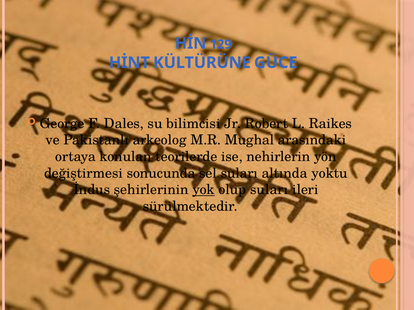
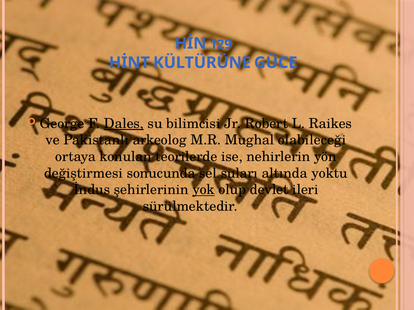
Dales underline: none -> present (124, 124)
arasındaki: arasındaki -> olabileceği (312, 140)
olup suları: suları -> devlet (269, 190)
